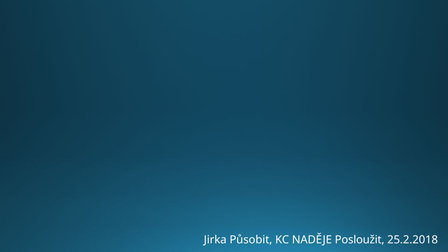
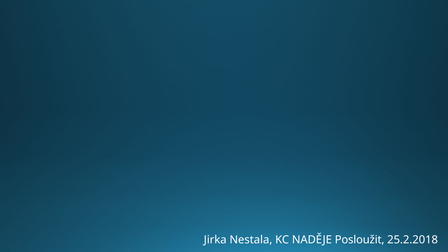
Působit: Působit -> Nestala (251, 240)
